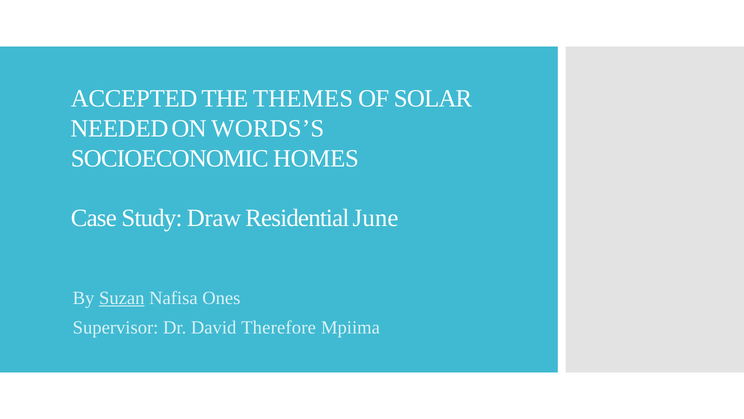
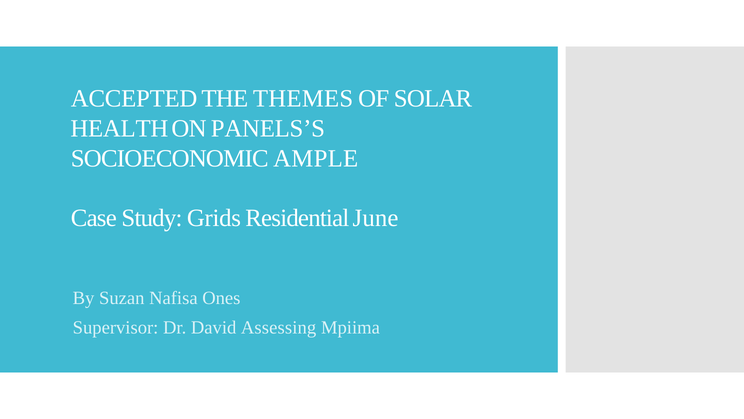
NEEDED: NEEDED -> HEALTH (119, 128)
WORDS’S: WORDS’S -> PANELS’S (268, 128)
HOMES: HOMES -> AMPLE (316, 158)
Draw: Draw -> Grids (214, 218)
Suzan underline: present -> none (122, 298)
Therefore: Therefore -> Assessing (279, 327)
